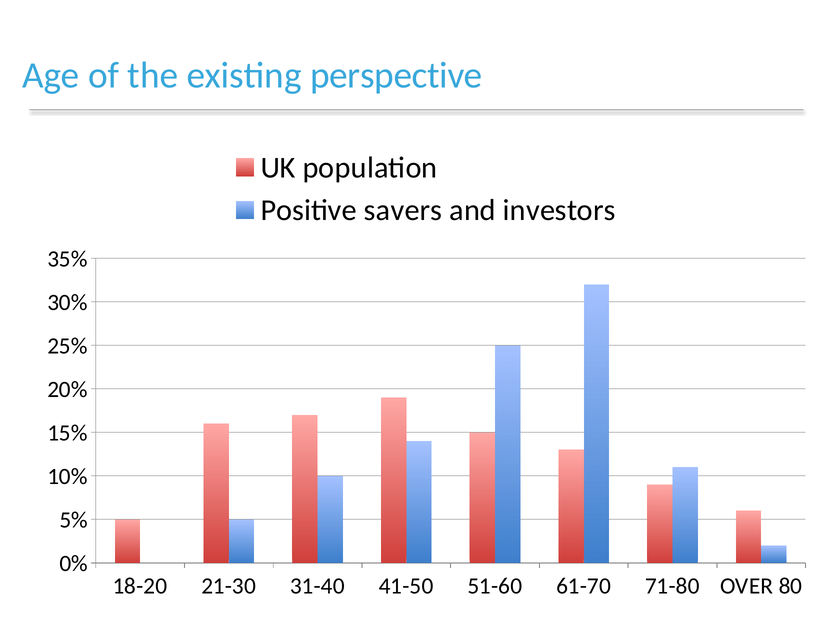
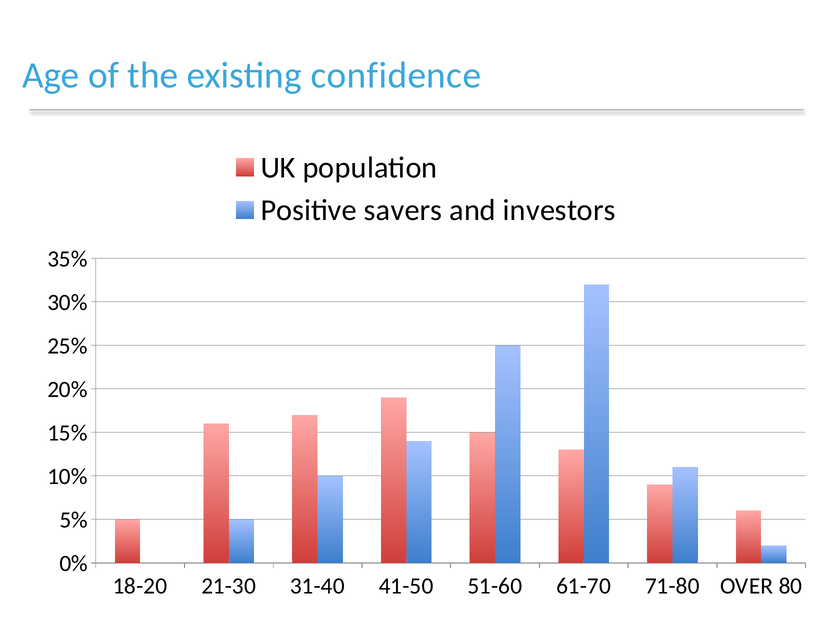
perspective: perspective -> confidence (396, 75)
